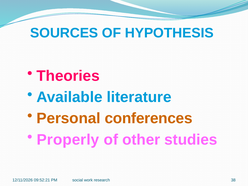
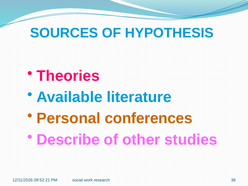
Properly: Properly -> Describe (68, 140)
